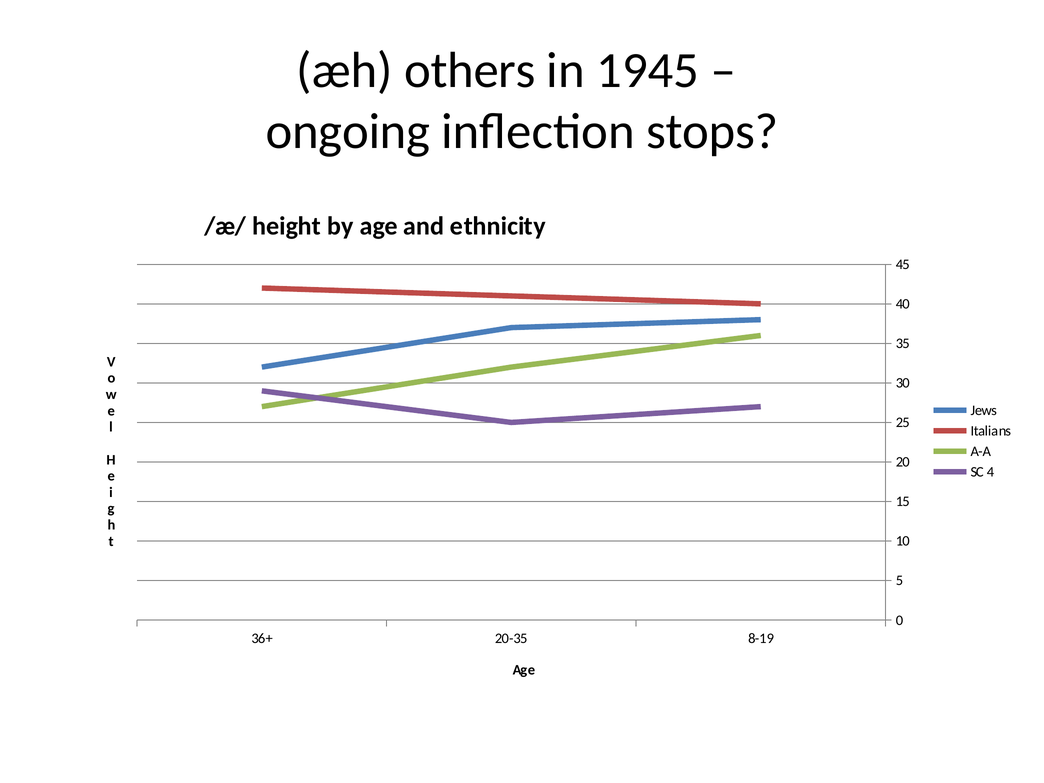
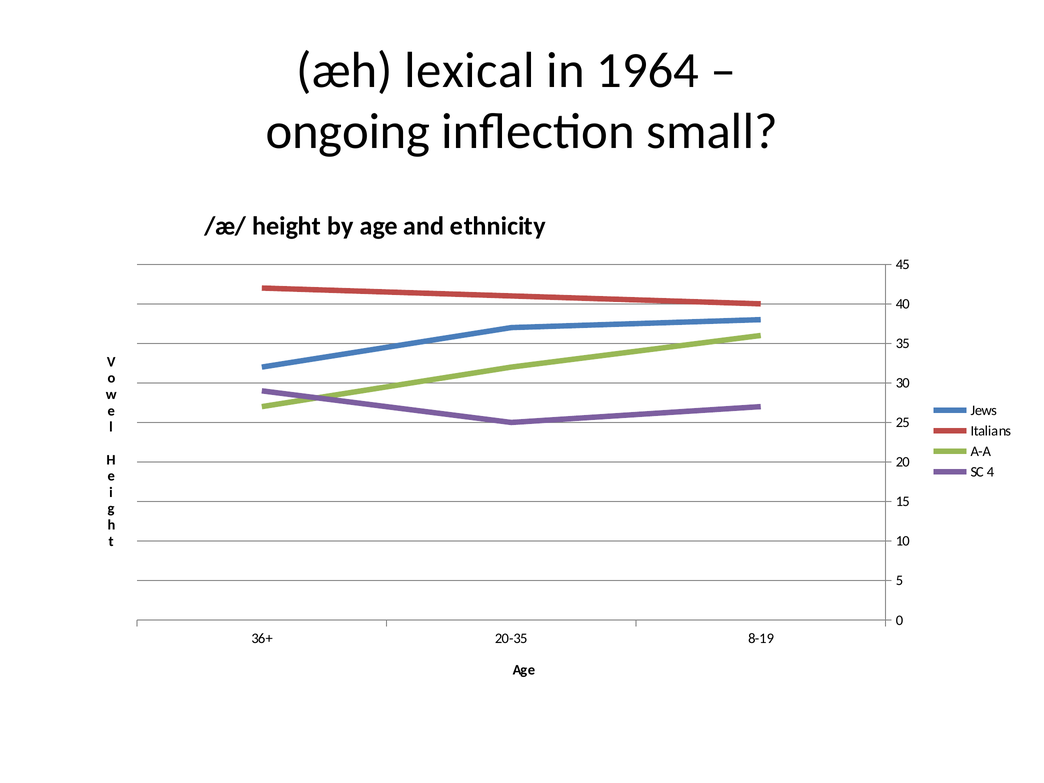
others: others -> lexical (470, 71)
1945: 1945 -> 1964 (648, 71)
stops: stops -> small (712, 131)
